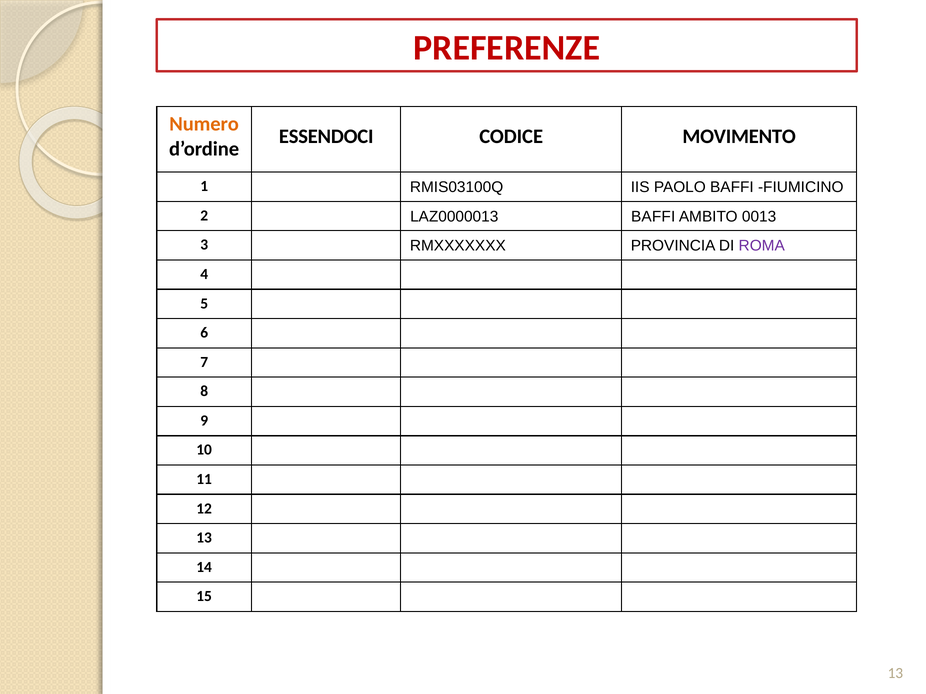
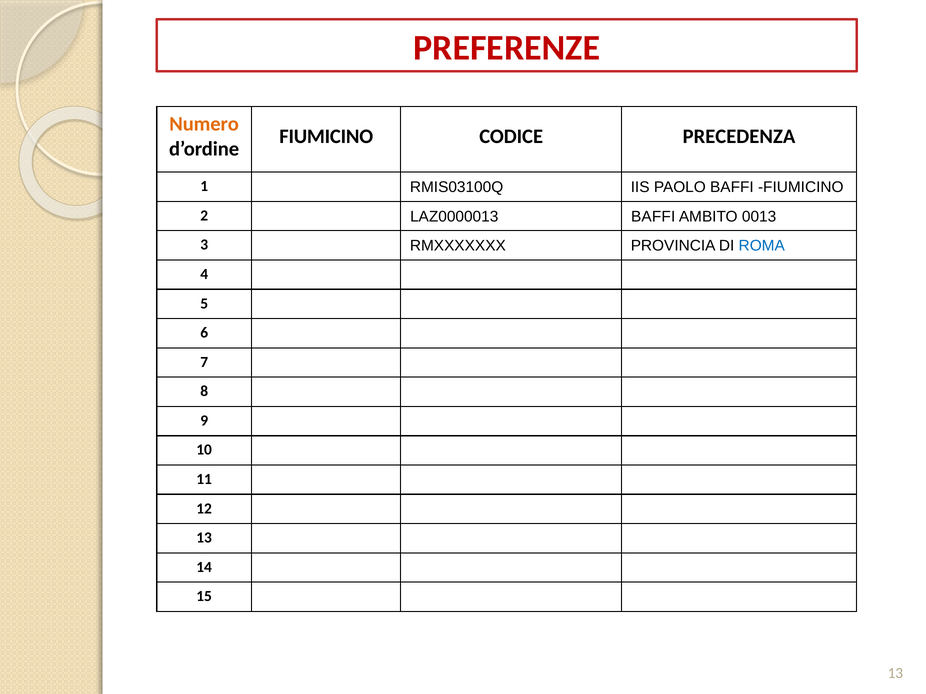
ESSENDOCI: ESSENDOCI -> FIUMICINO (326, 137)
MOVIMENTO: MOVIMENTO -> PRECEDENZA (739, 137)
ROMA colour: purple -> blue (762, 246)
